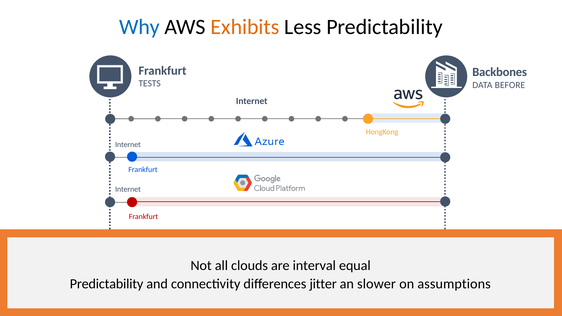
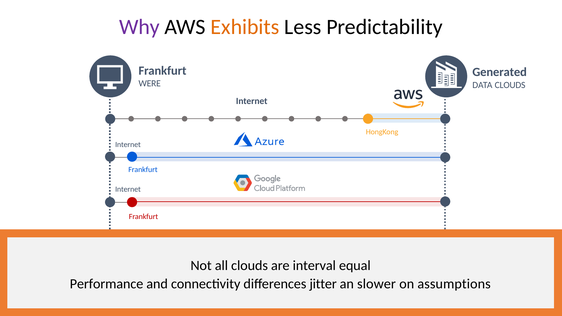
Why colour: blue -> purple (139, 27)
Backbones: Backbones -> Generated (500, 72)
TESTS: TESTS -> WERE (150, 84)
DATA BEFORE: BEFORE -> CLOUDS (510, 85)
Predictability: Predictability -> Performance (107, 284)
